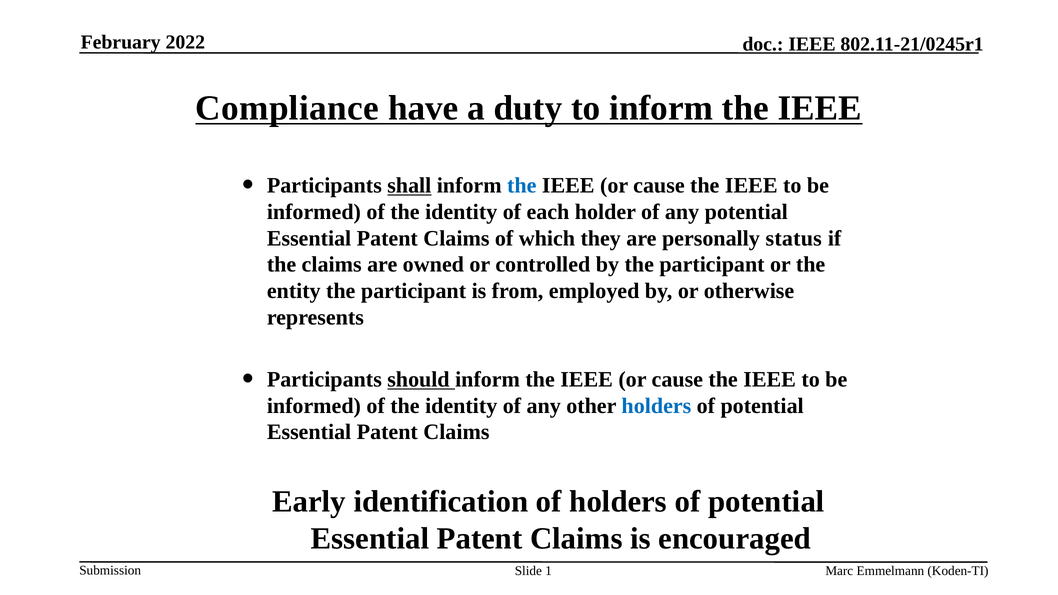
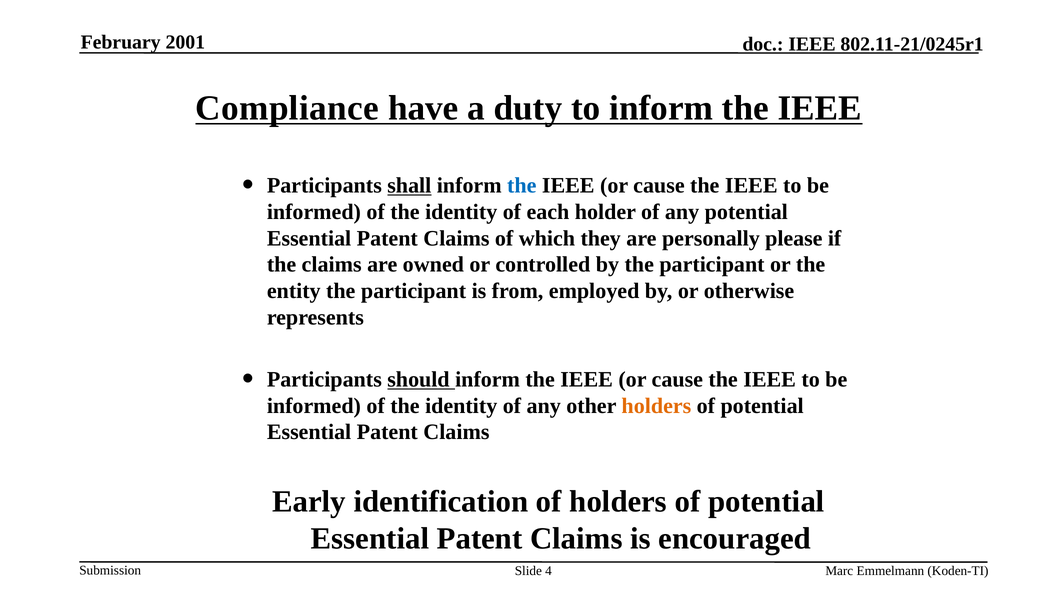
2022: 2022 -> 2001 (185, 42)
status: status -> please (794, 238)
holders colour: blue -> orange (656, 406)
1: 1 -> 4 (548, 571)
